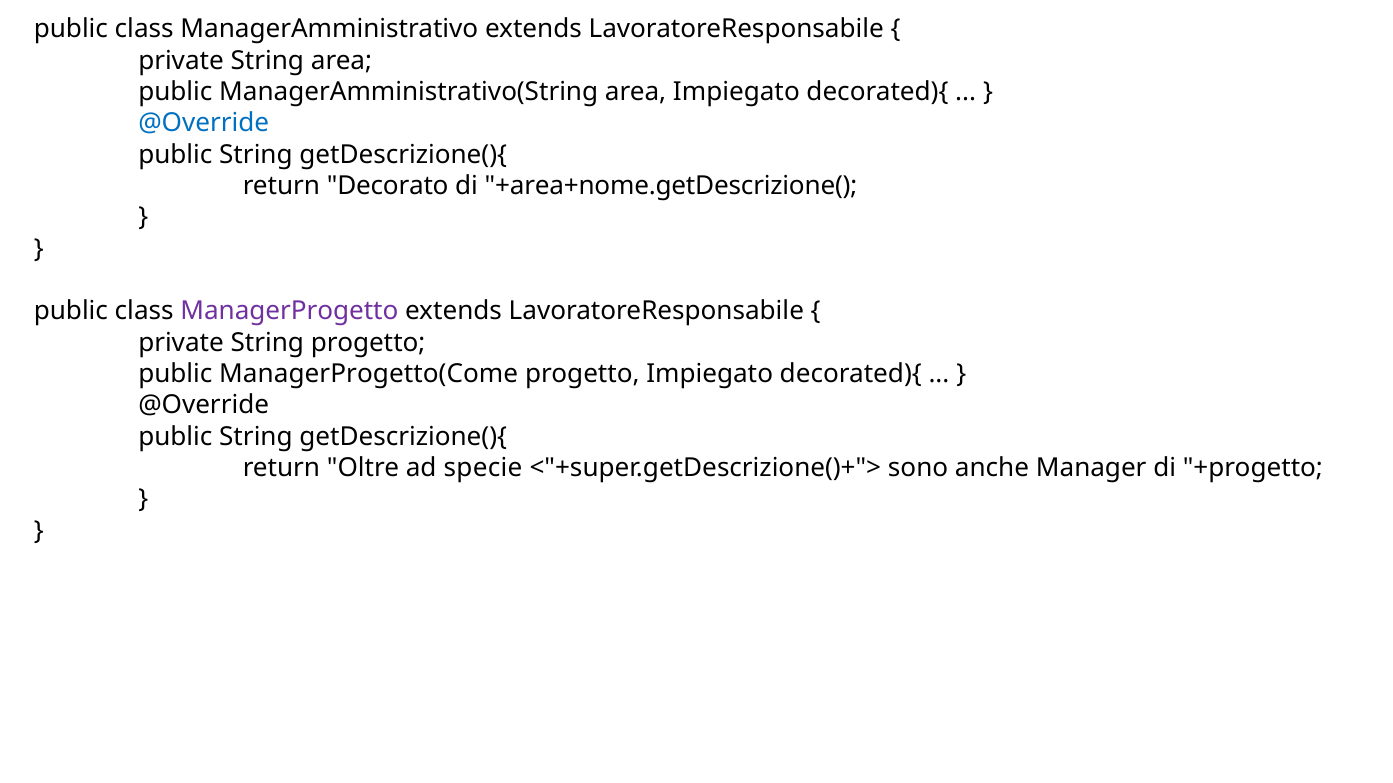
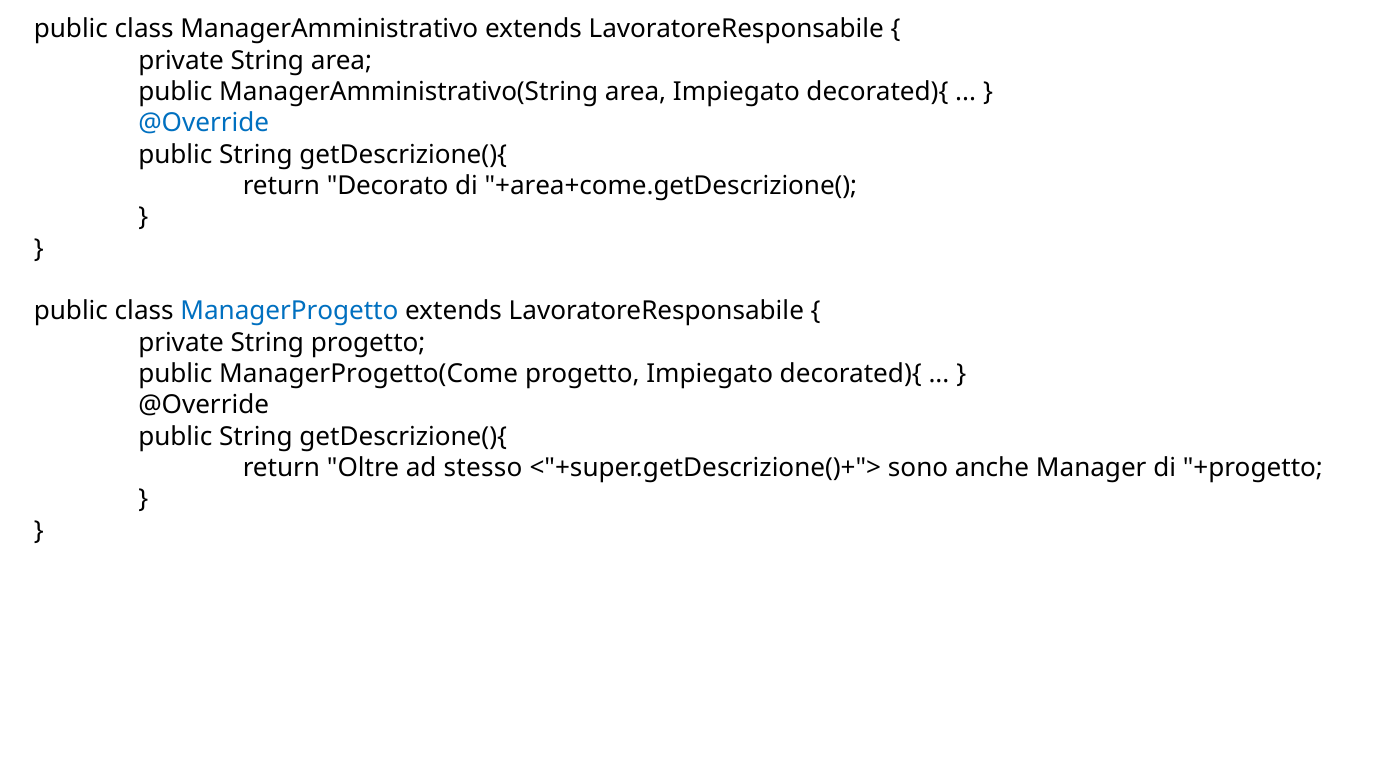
+area+nome.getDescrizione(: +area+nome.getDescrizione( -> +area+come.getDescrizione( (671, 186)
ManagerProgetto colour: purple -> blue (289, 311)
specie: specie -> stesso (483, 468)
